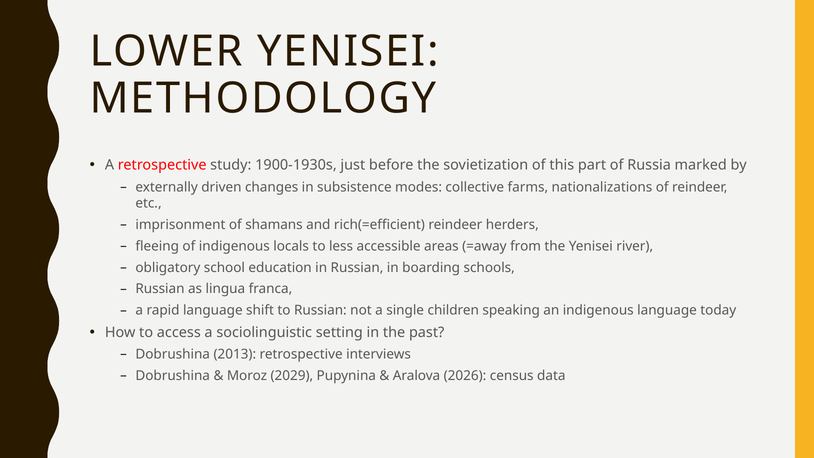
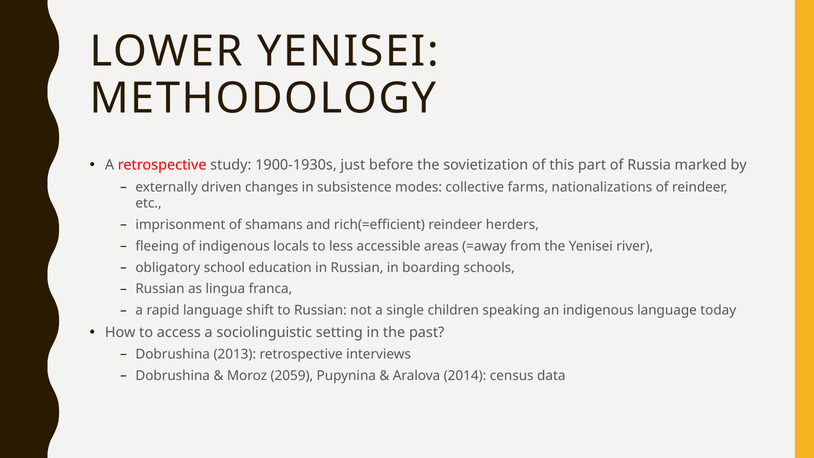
2029: 2029 -> 2059 (292, 376)
2026: 2026 -> 2014 (465, 376)
